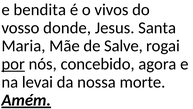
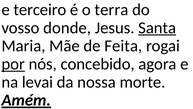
bendita: bendita -> terceiro (40, 10)
vivos: vivos -> terra (111, 10)
Santa underline: none -> present (157, 28)
Salve: Salve -> Feita (123, 46)
